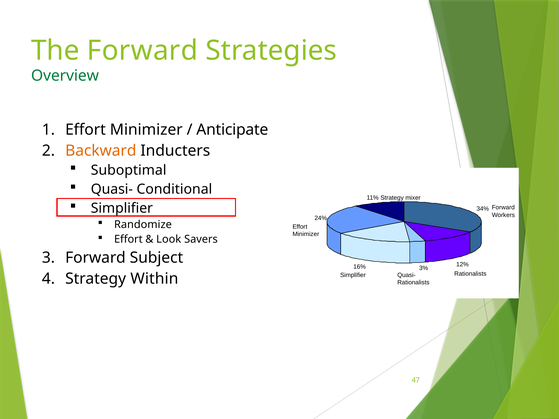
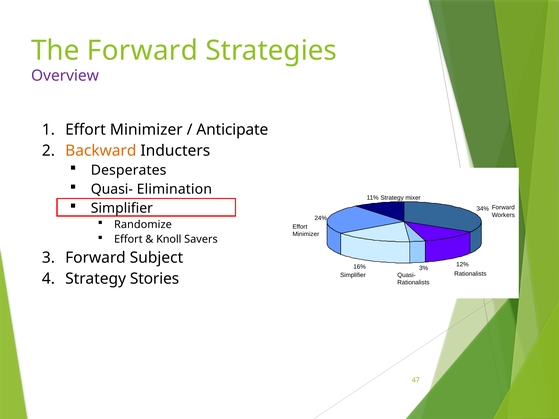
Overview colour: green -> purple (65, 76)
Suboptimal: Suboptimal -> Desperates (129, 170)
Conditional: Conditional -> Elimination (174, 189)
Look: Look -> Knoll (169, 239)
Within: Within -> Stories (155, 279)
